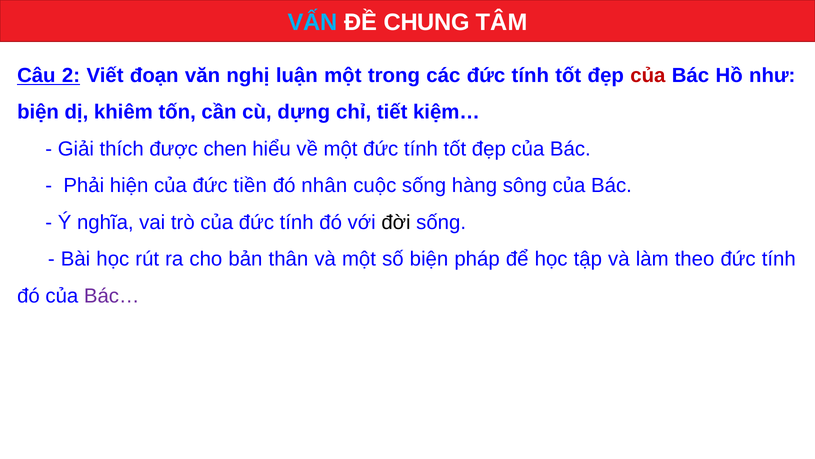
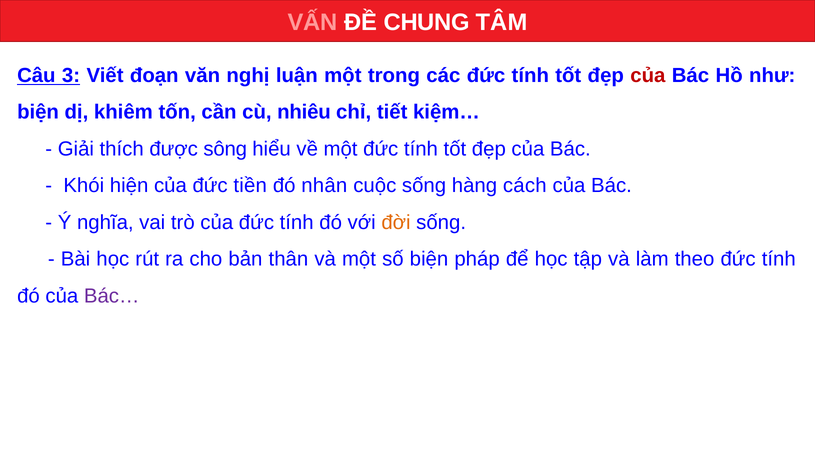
VẤN colour: light blue -> pink (313, 22)
2: 2 -> 3 (71, 75)
dựng: dựng -> nhiêu (304, 112)
chen: chen -> sông (225, 149)
Phải: Phải -> Khói (84, 185)
sông: sông -> cách (525, 185)
đời colour: black -> orange (396, 222)
